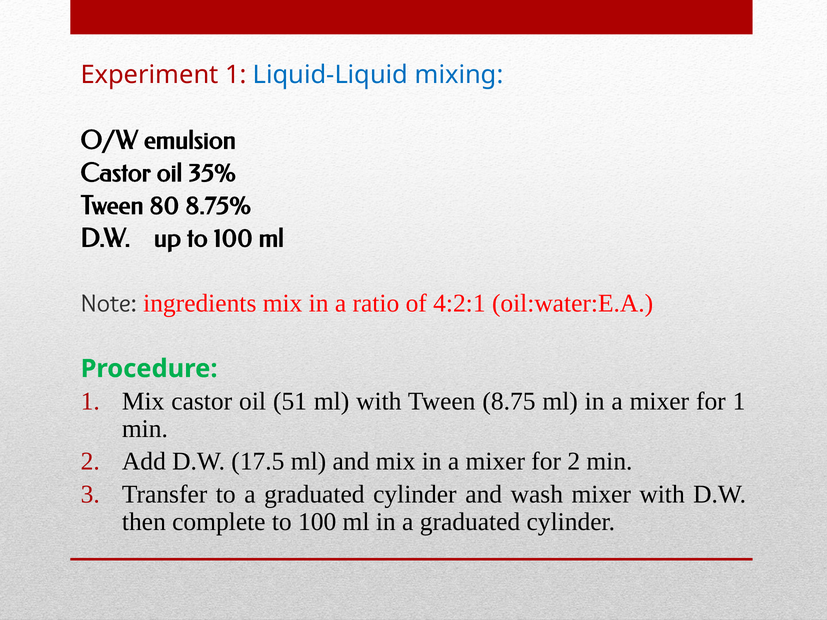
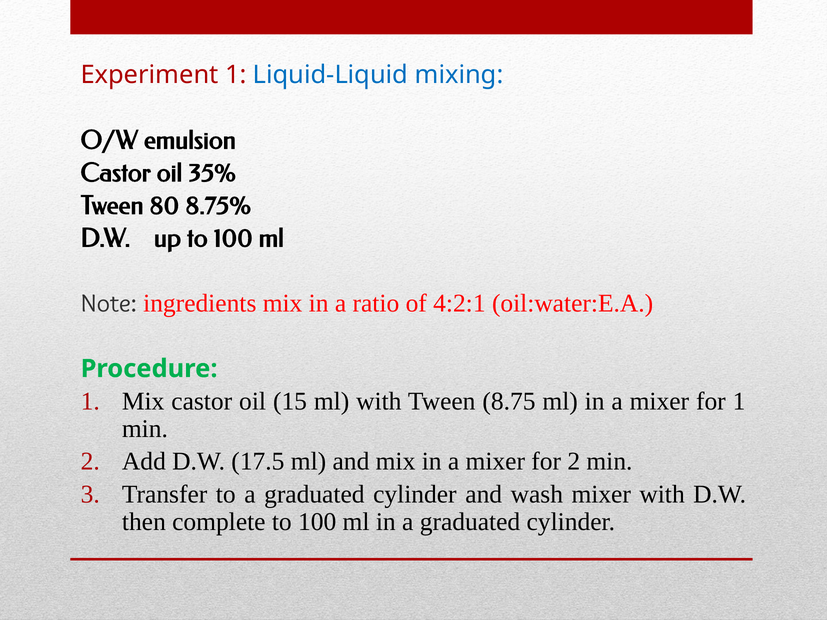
51: 51 -> 15 (290, 402)
